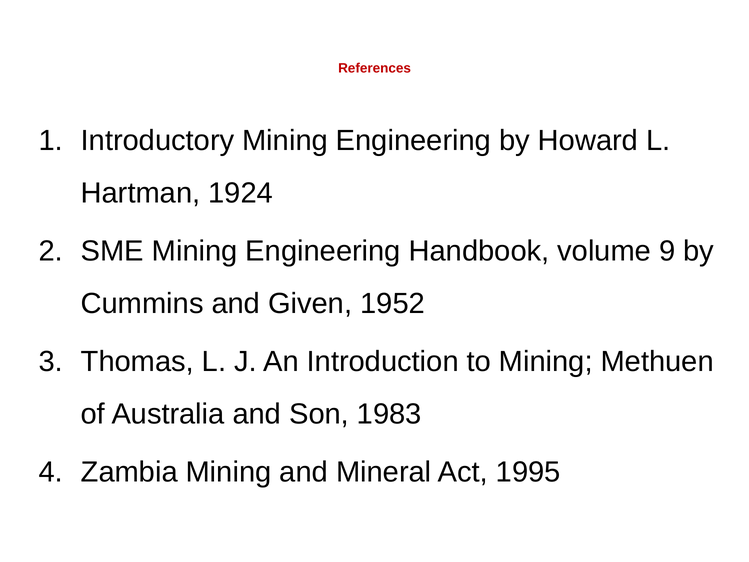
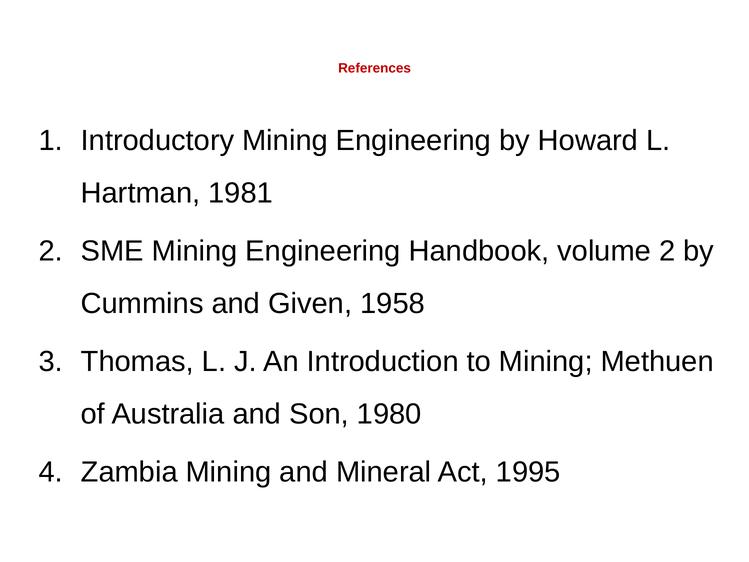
1924: 1924 -> 1981 (241, 193)
volume 9: 9 -> 2 (667, 251)
1952: 1952 -> 1958 (393, 303)
1983: 1983 -> 1980 (389, 414)
